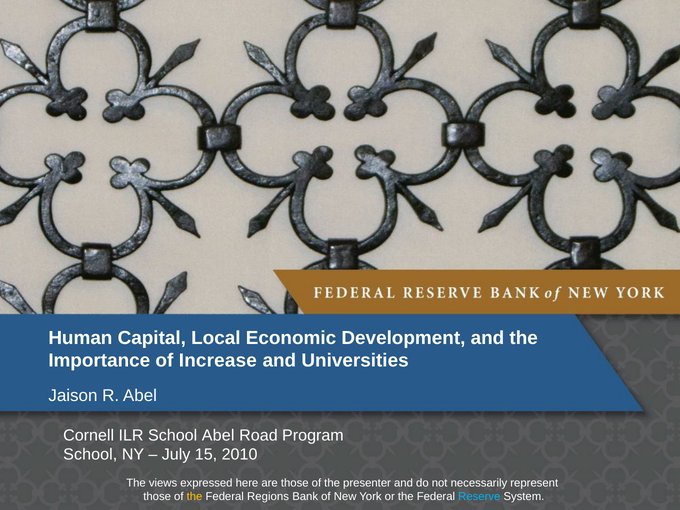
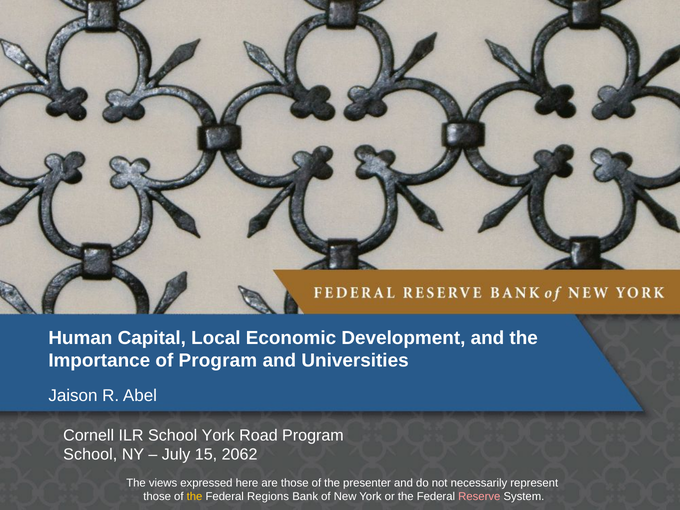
of Increase: Increase -> Program (218, 361)
School Abel: Abel -> York (218, 435)
2010: 2010 -> 2062 (240, 454)
Reserve colour: light blue -> pink (479, 497)
